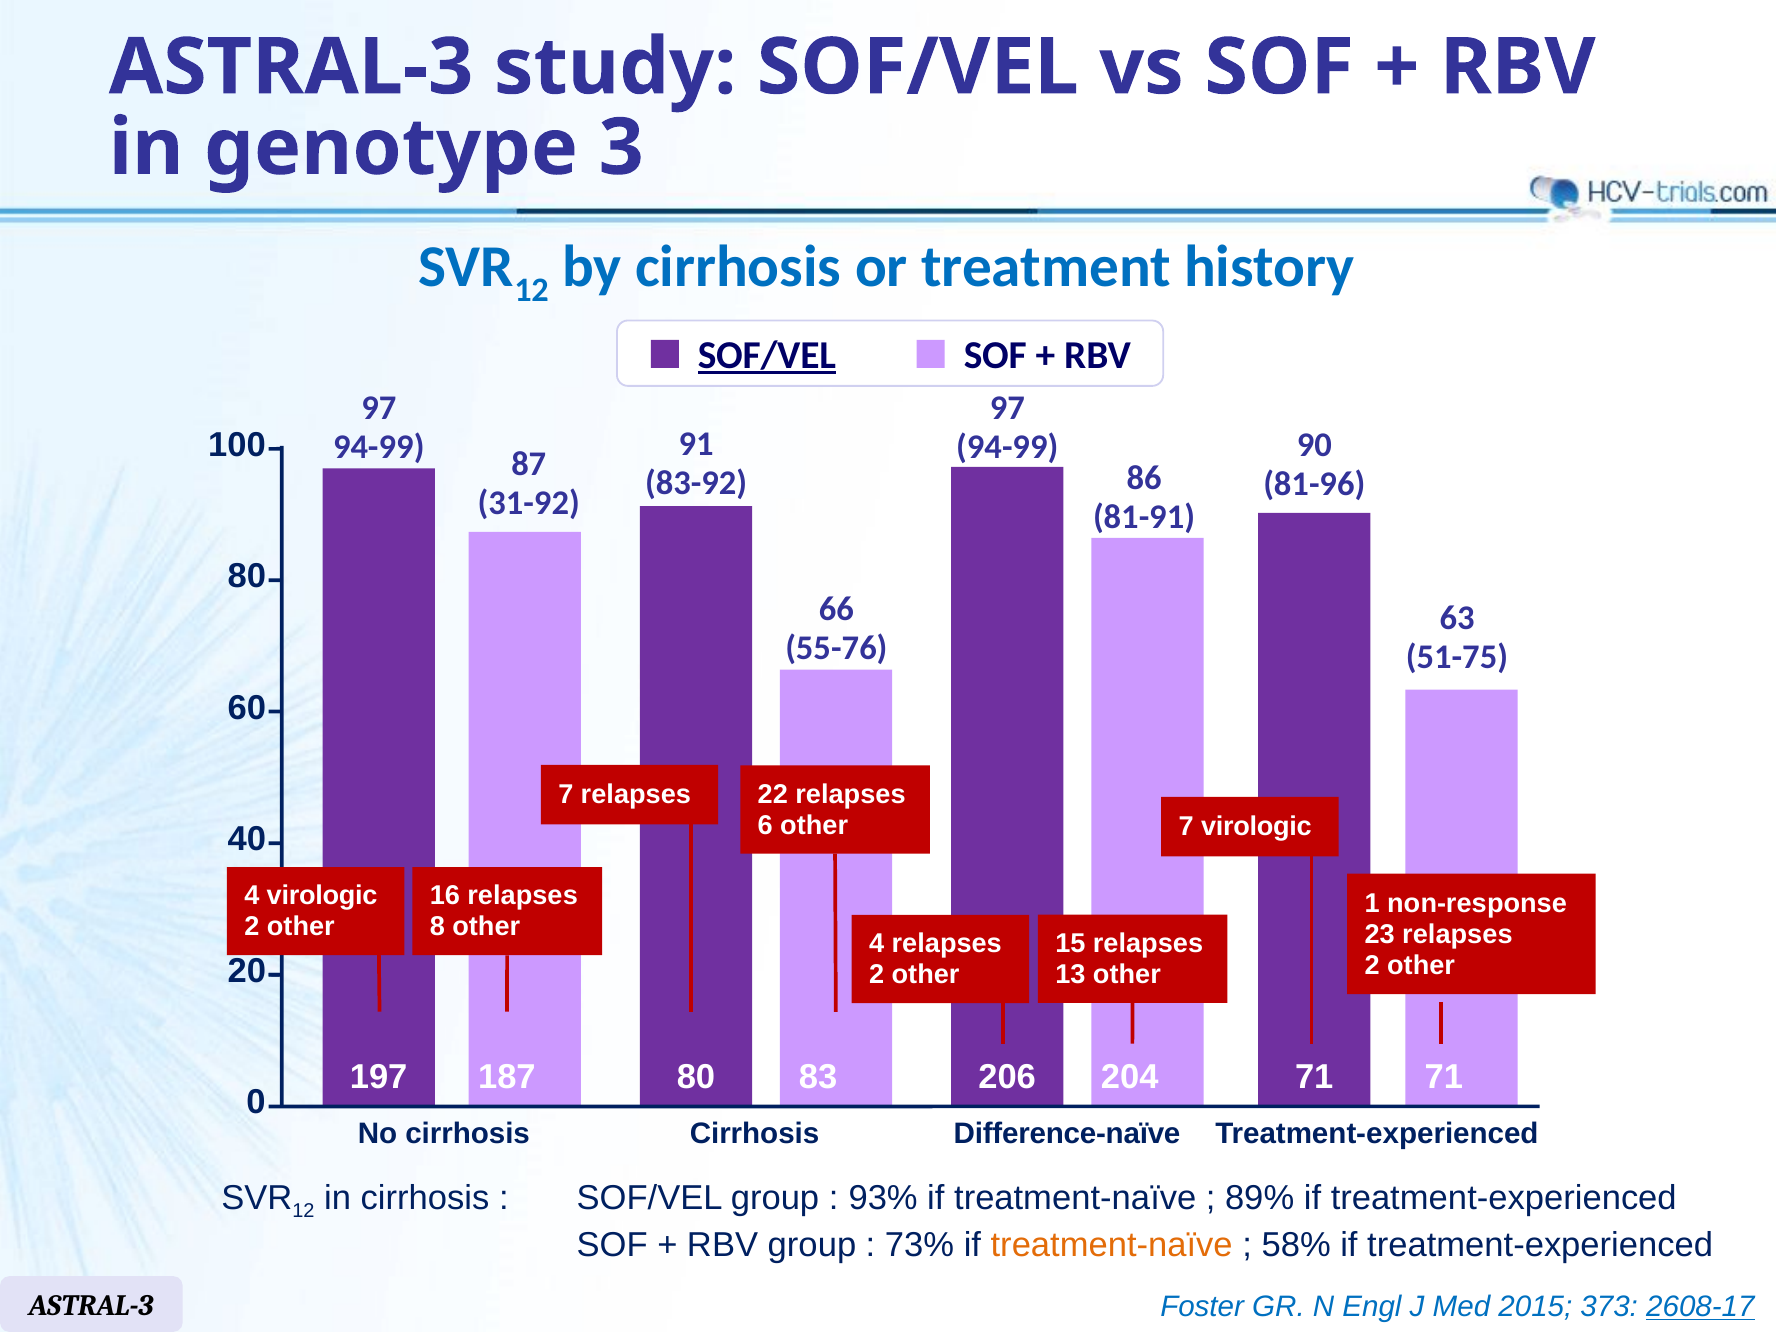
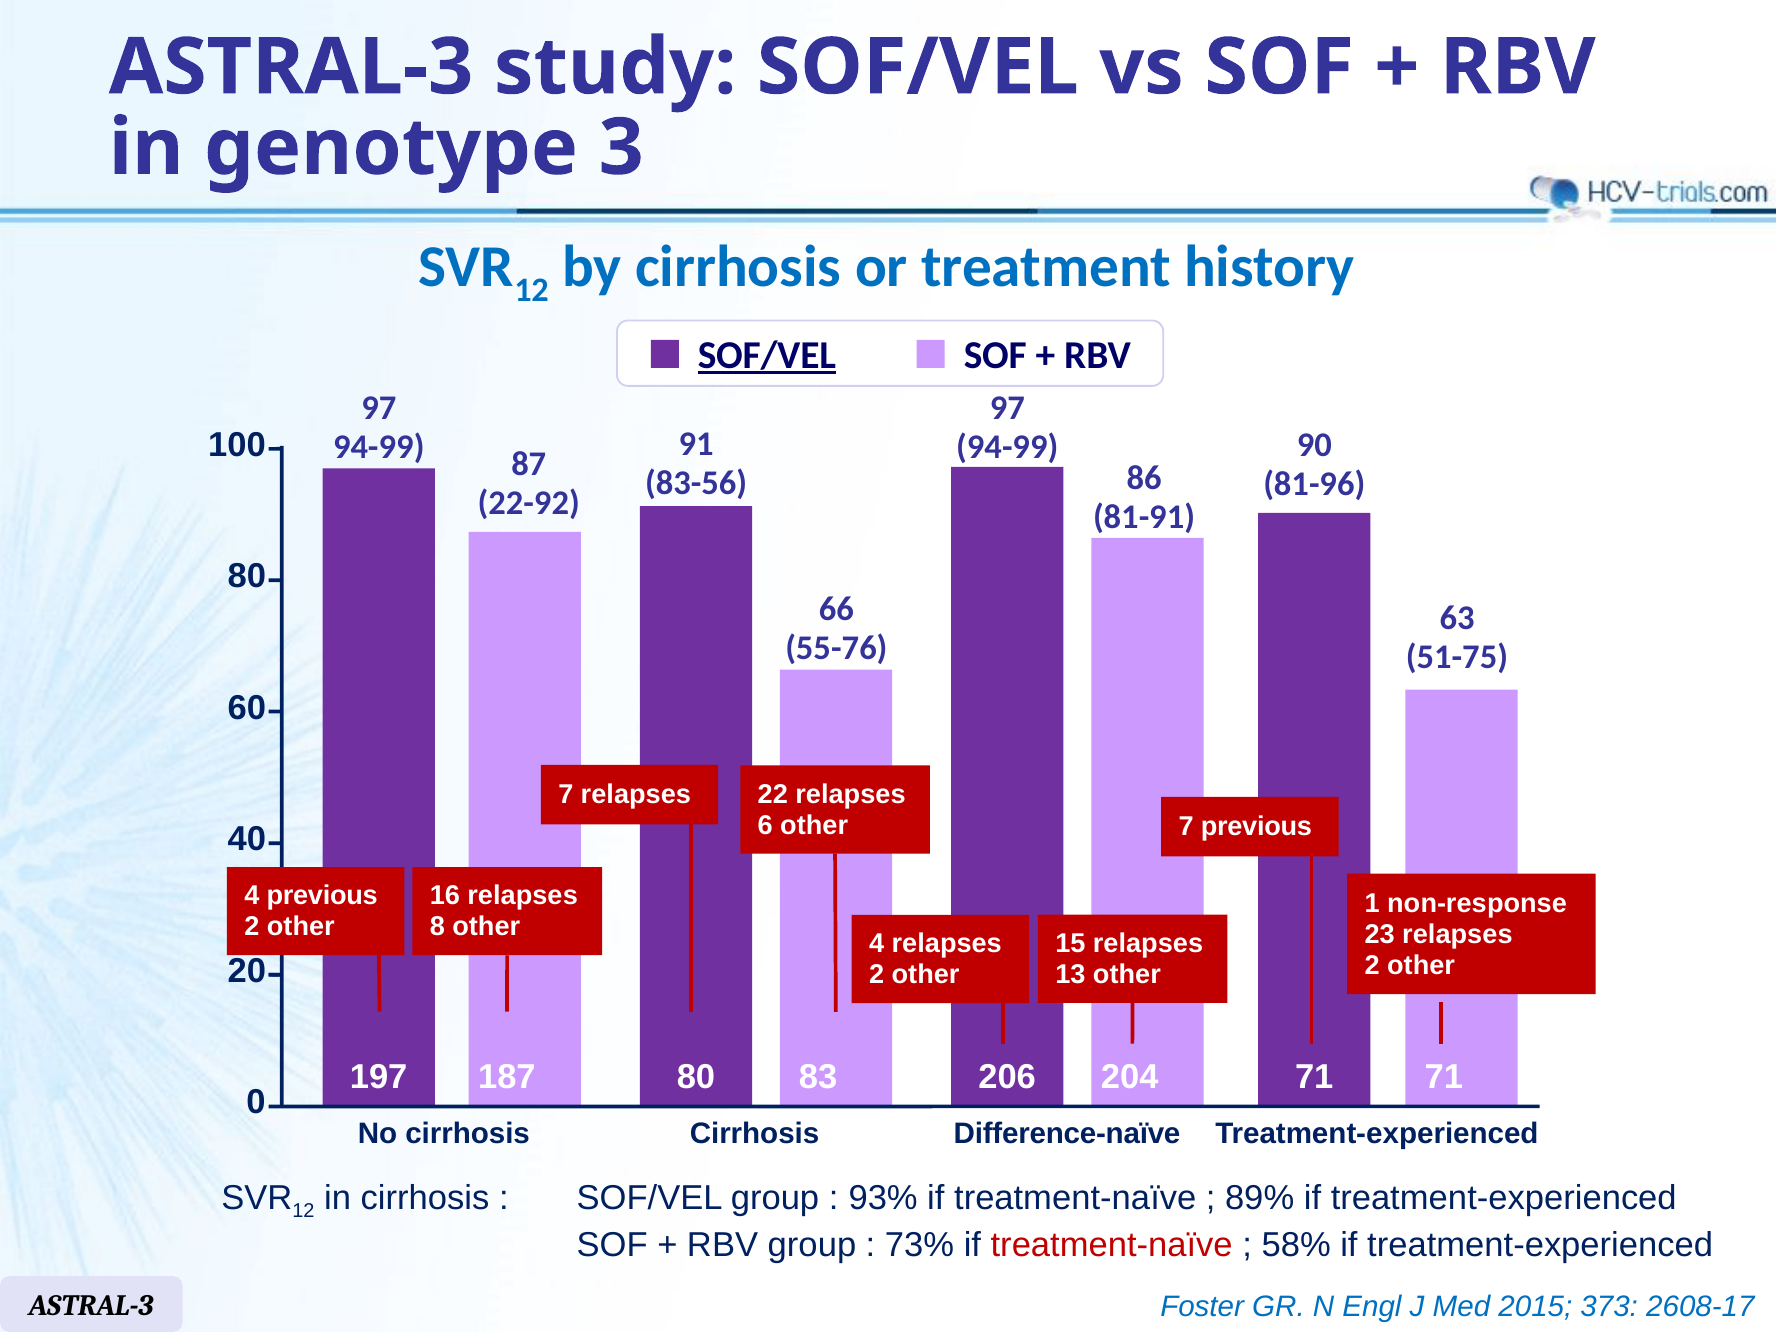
83-92: 83-92 -> 83-56 (696, 483)
31-92: 31-92 -> 22-92 (529, 503)
7 virologic: virologic -> previous (1256, 827)
4 virologic: virologic -> previous (322, 896)
treatment-naïve colour: orange -> red (1112, 1245)
2608-17 underline: present -> none (1700, 1307)
